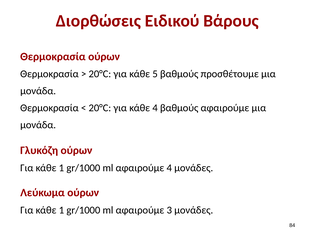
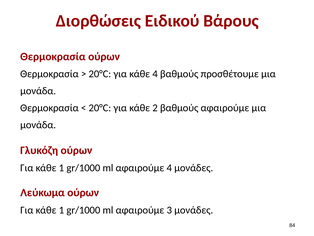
κάθε 5: 5 -> 4 (155, 74)
κάθε 4: 4 -> 2 (155, 108)
